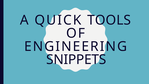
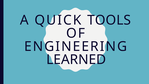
SNIPPETS: SNIPPETS -> LEARNED (76, 59)
